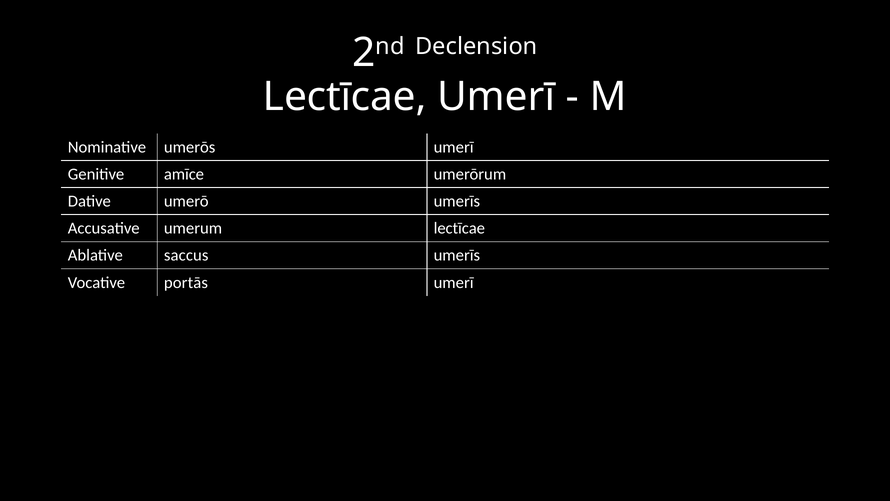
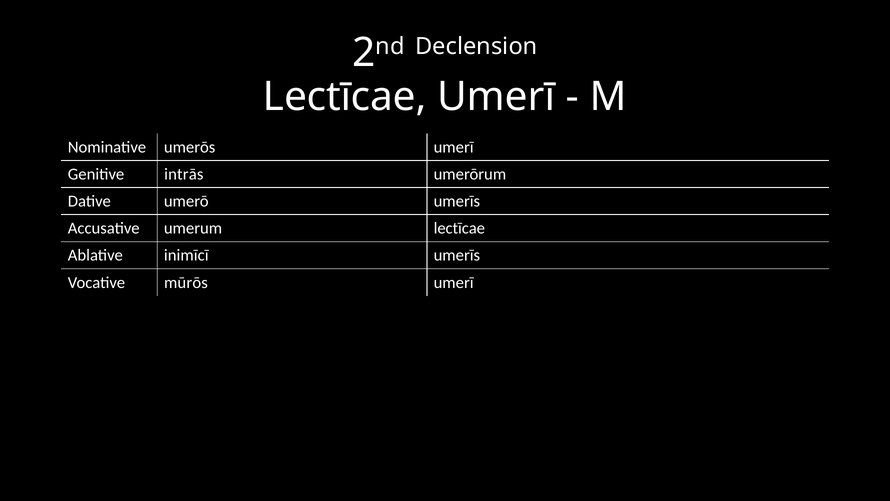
amīce: amīce -> intrās (184, 174)
saccus: saccus -> inimīcī (186, 255)
portās: portās -> mūrōs (186, 282)
